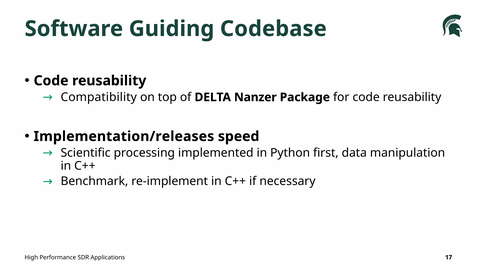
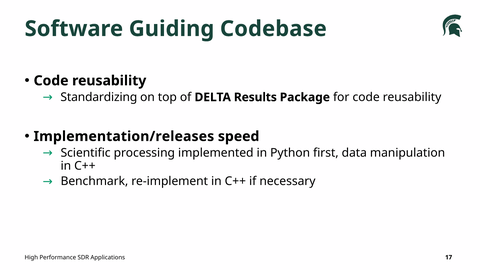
Compatibility: Compatibility -> Standardizing (99, 97)
Nanzer: Nanzer -> Results (255, 97)
